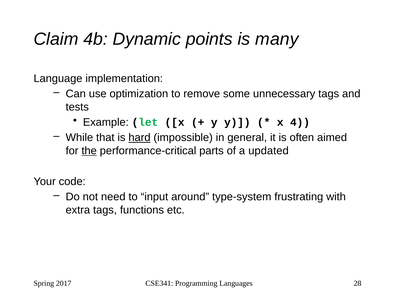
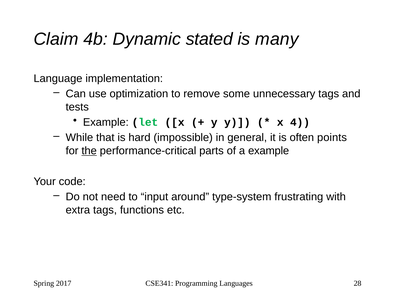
points: points -> stated (209, 39)
hard underline: present -> none (139, 138)
aimed: aimed -> points (332, 138)
a updated: updated -> example (269, 151)
